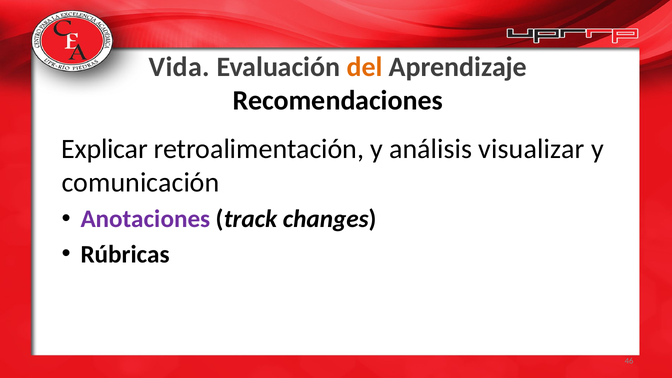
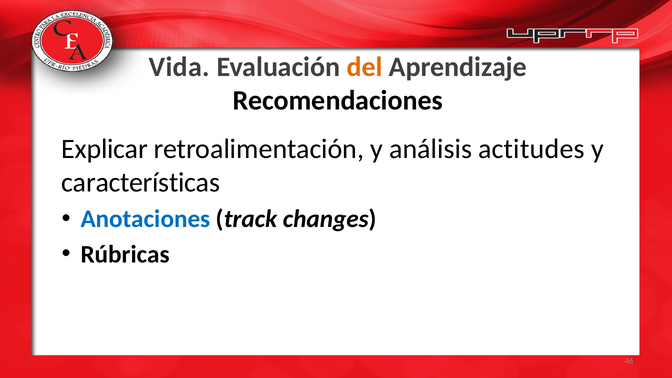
visualizar: visualizar -> actitudes (531, 149)
comunicación: comunicación -> características (141, 182)
Anotaciones colour: purple -> blue (145, 219)
